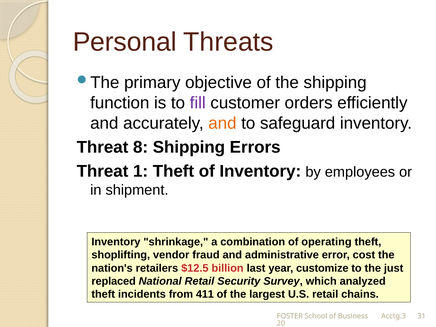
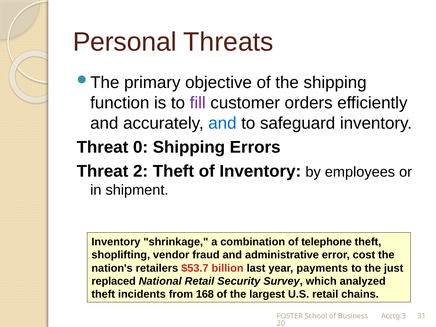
and colour: orange -> blue (222, 123)
8: 8 -> 0 (141, 147)
1: 1 -> 2 (141, 171)
operating: operating -> telephone (327, 242)
$12.5: $12.5 -> $53.7 (195, 268)
customize: customize -> payments (322, 268)
411: 411 -> 168 (205, 294)
